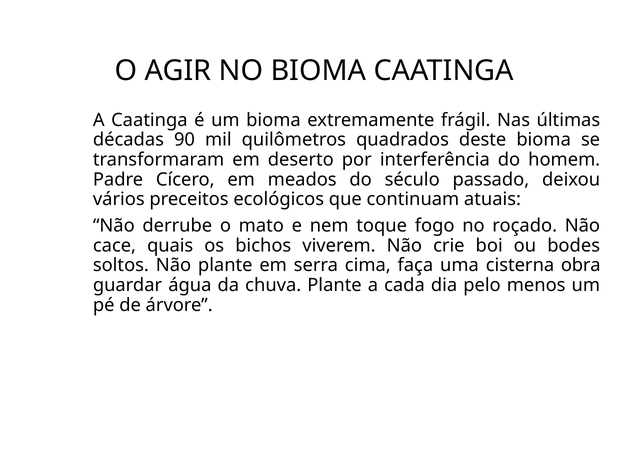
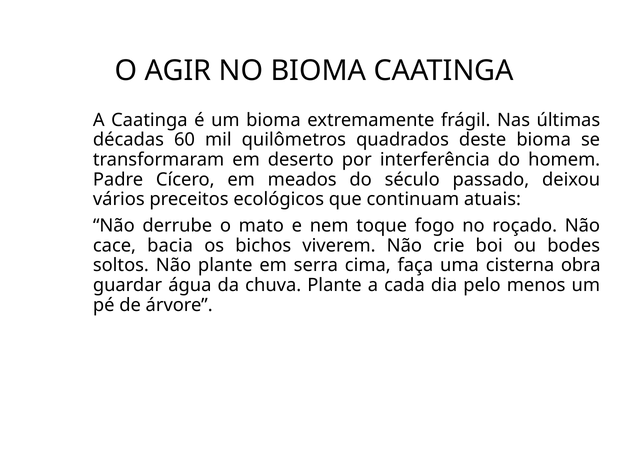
90: 90 -> 60 (185, 140)
quais: quais -> bacia (170, 245)
